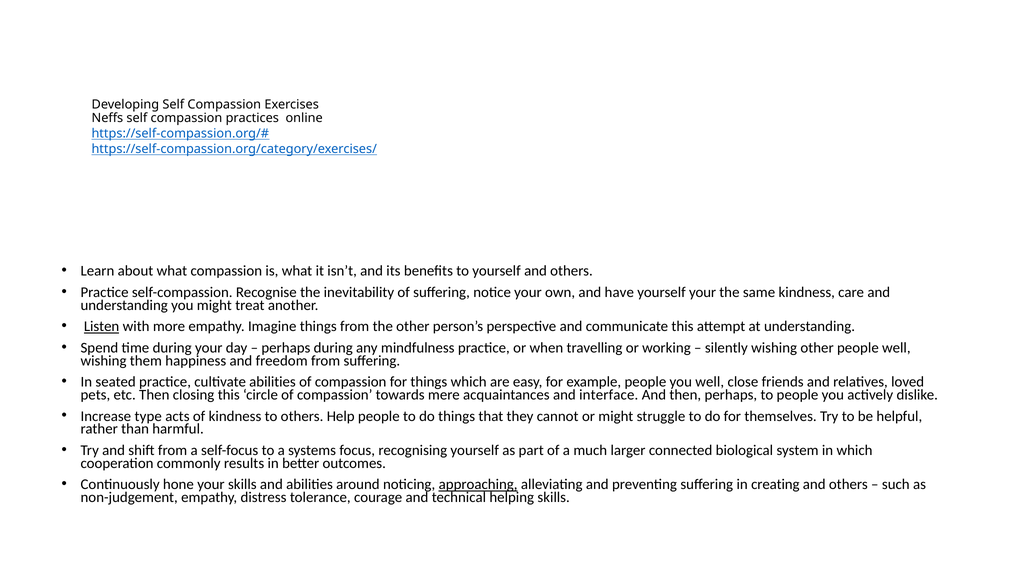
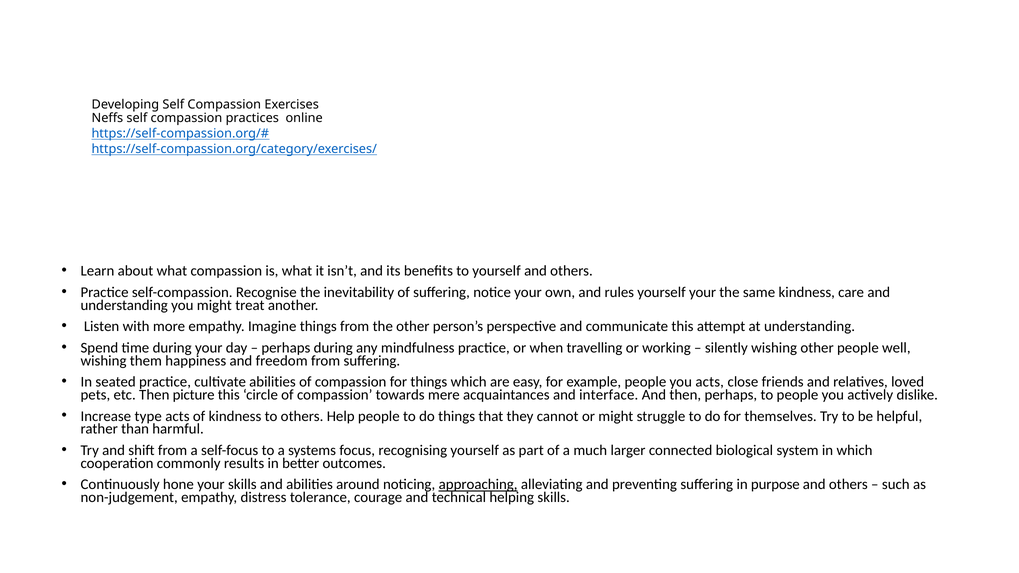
have: have -> rules (619, 292)
Listen underline: present -> none (102, 327)
you well: well -> acts (710, 382)
closing: closing -> picture (194, 395)
creating: creating -> purpose (775, 485)
